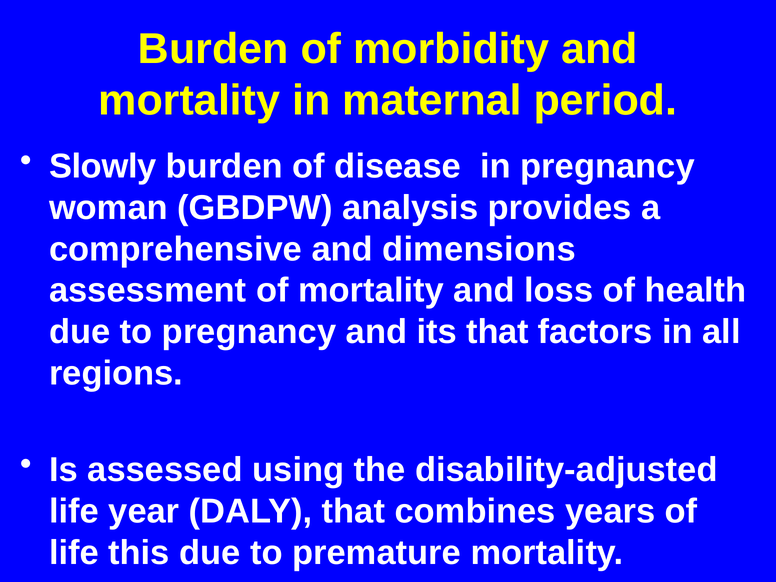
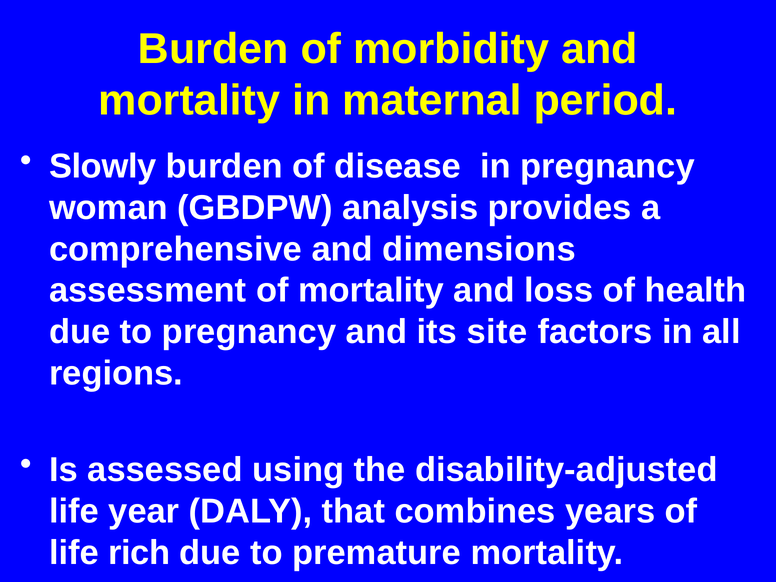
its that: that -> site (497, 332)
this: this -> rich (139, 553)
